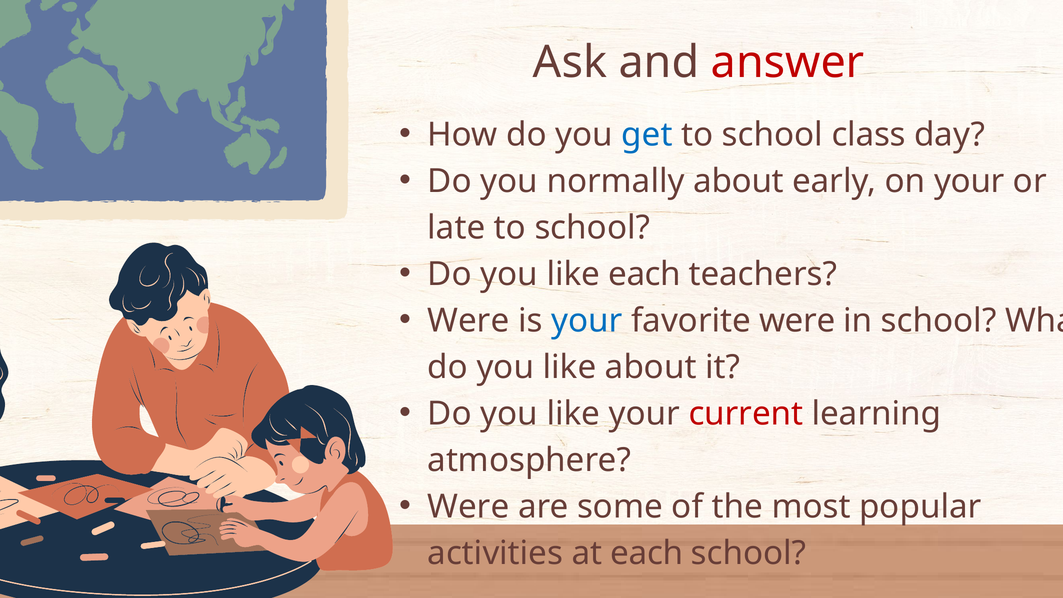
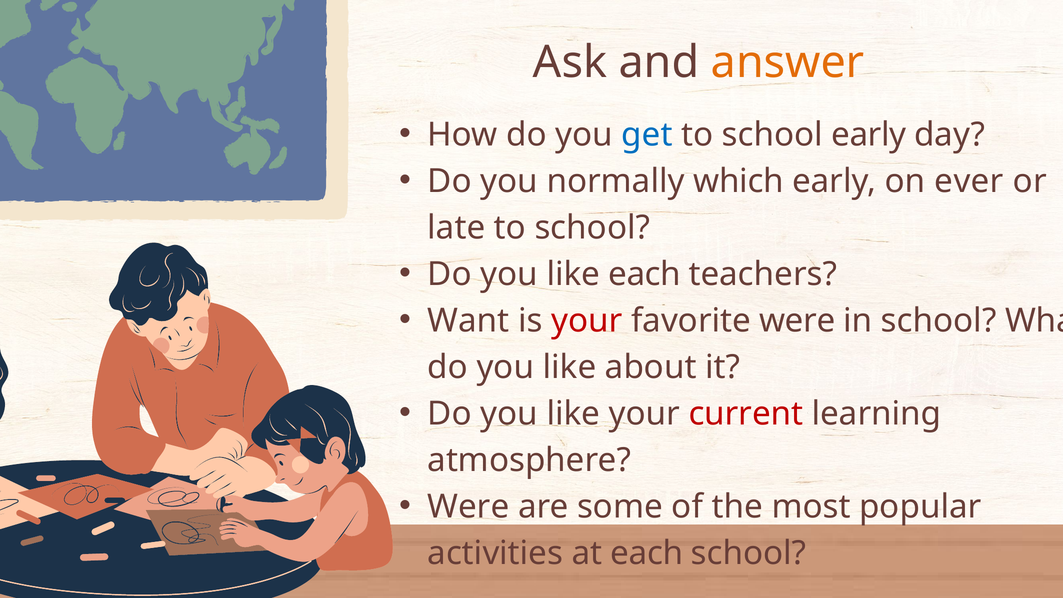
answer colour: red -> orange (788, 63)
school class: class -> early (869, 135)
normally about: about -> which (739, 181)
on your: your -> ever (969, 181)
Were: Were -> Want (468, 321)
your colour: blue -> red (587, 321)
